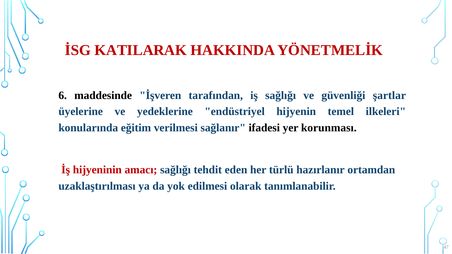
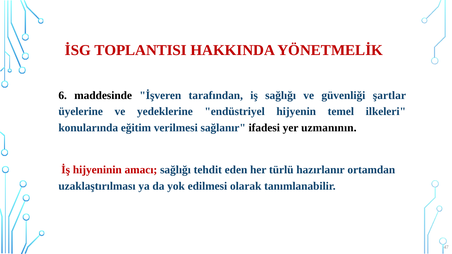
KATILARAK: KATILARAK -> TOPLANTISI (141, 50)
korunması: korunması -> uzmanının (329, 128)
